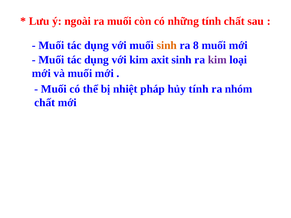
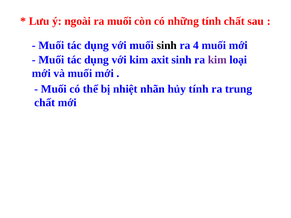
sinh colour: orange -> black (167, 45)
8: 8 -> 4 (196, 45)
pháp: pháp -> nhãn (153, 89)
nhóm: nhóm -> trung (239, 89)
